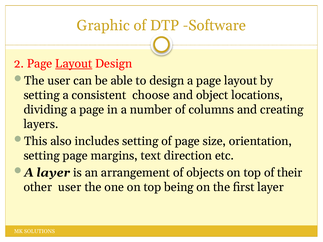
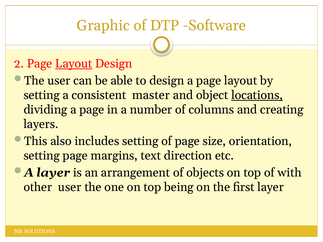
choose: choose -> master (151, 95)
locations underline: none -> present (257, 95)
their: their -> with (290, 173)
